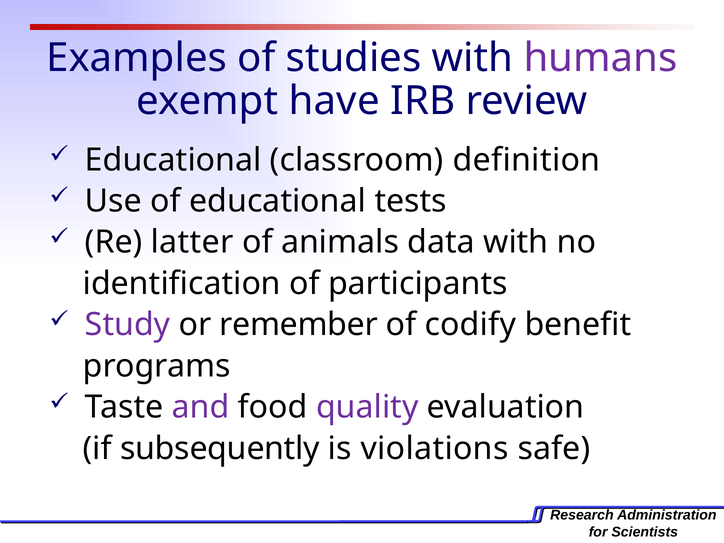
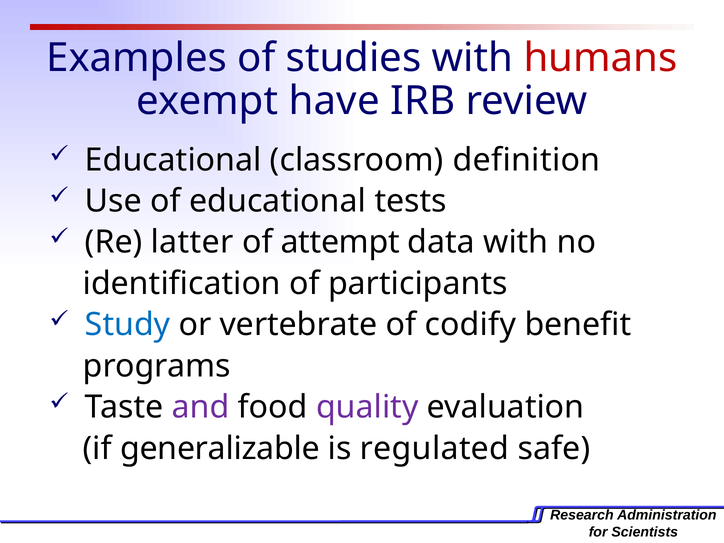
humans colour: purple -> red (600, 58)
animals: animals -> attempt (340, 242)
Study colour: purple -> blue (128, 325)
remember: remember -> vertebrate (299, 325)
subsequently: subsequently -> generalizable (220, 448)
violations: violations -> regulated (435, 448)
